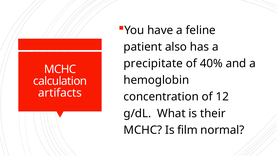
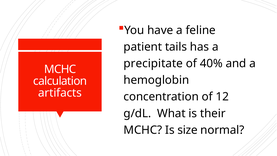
also: also -> tails (176, 47)
film: film -> size (187, 130)
